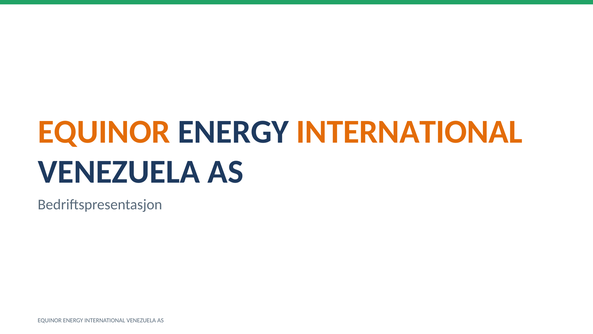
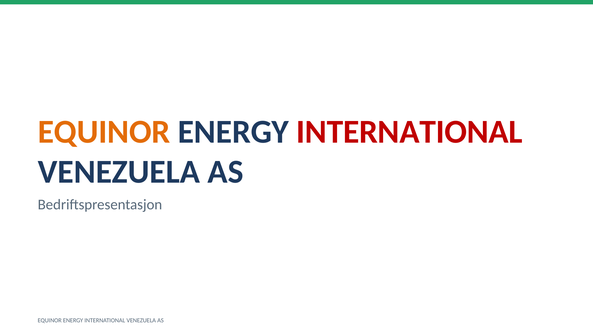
INTERNATIONAL colour: orange -> red (409, 132)
